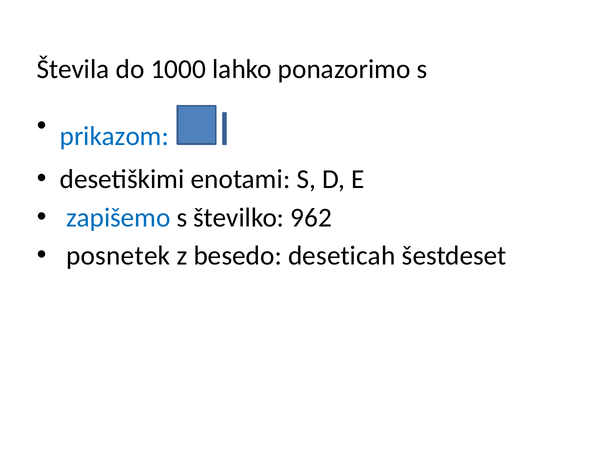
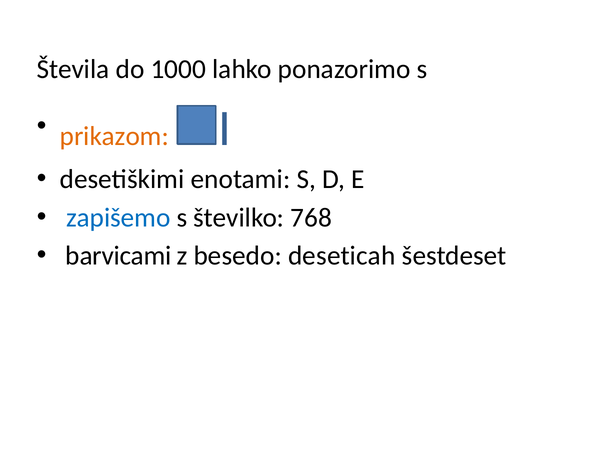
prikazom colour: blue -> orange (114, 136)
962: 962 -> 768 (311, 217)
posnetek: posnetek -> barvicami (118, 256)
